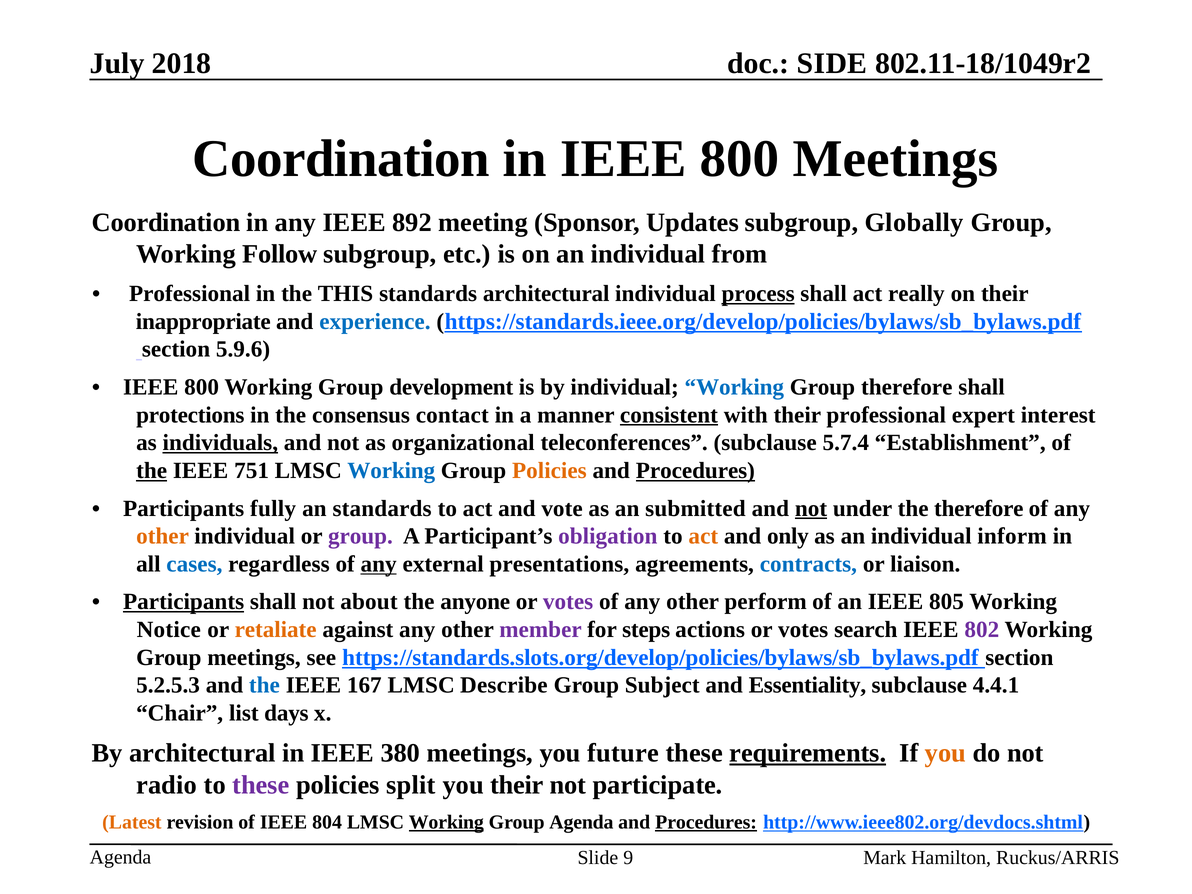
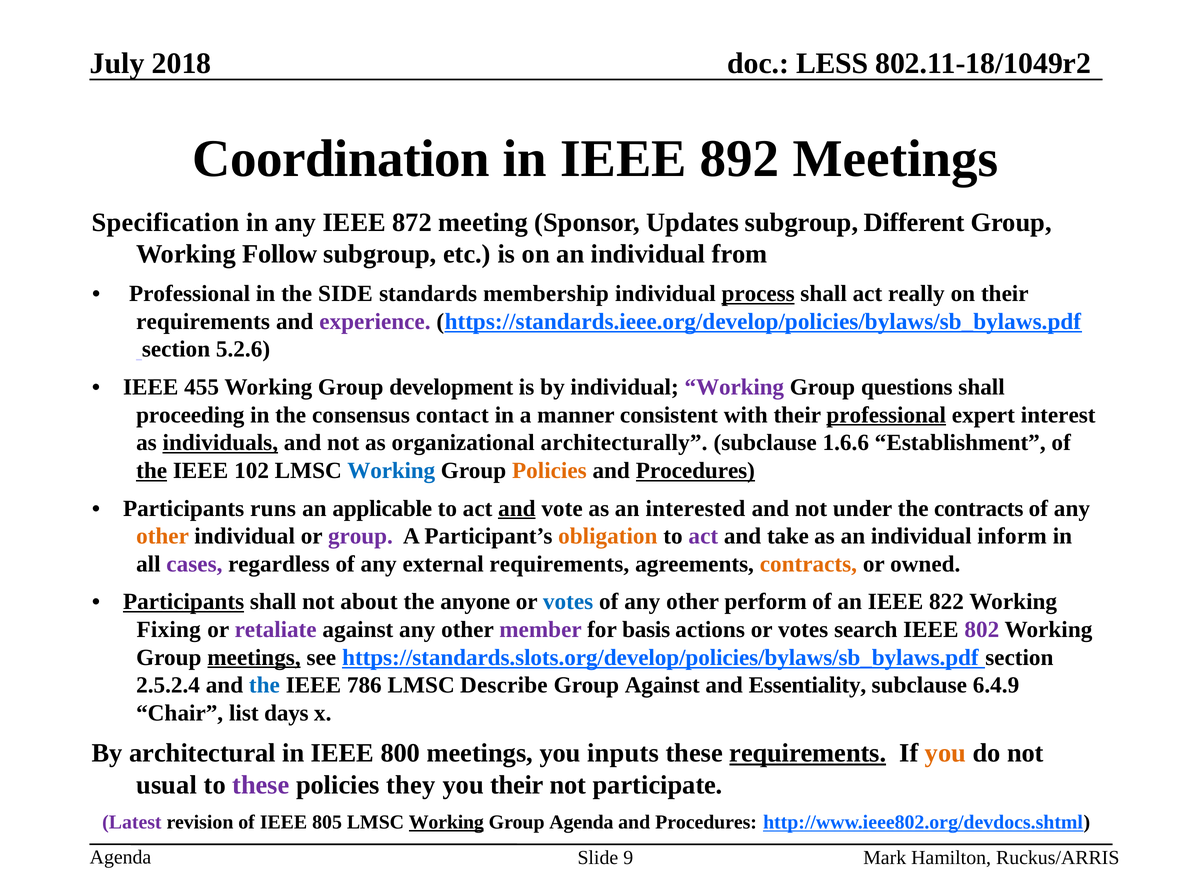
SIDE: SIDE -> LESS (832, 64)
in IEEE 800: 800 -> 892 (740, 159)
Coordination: Coordination -> Specification (166, 222)
892: 892 -> 872 (412, 222)
Globally: Globally -> Different (914, 222)
THIS: THIS -> SIDE (345, 294)
standards architectural: architectural -> membership (546, 294)
inappropriate: inappropriate -> requirements (203, 322)
experience colour: blue -> purple (375, 322)
5.9.6: 5.9.6 -> 5.2.6 (243, 349)
800: 800 -> 455 (202, 387)
Working colour: blue -> purple (734, 387)
Group therefore: therefore -> questions (907, 387)
protections: protections -> proceeding (190, 415)
consistent underline: present -> none (669, 415)
professional underline: none -> present (886, 415)
teleconferences: teleconferences -> architecturally (624, 443)
5.7.4: 5.7.4 -> 1.6.6 (846, 443)
751: 751 -> 102 (252, 471)
fully: fully -> runs (273, 508)
an standards: standards -> applicable (382, 508)
and underline: none -> present (517, 508)
submitted: submitted -> interested (695, 508)
not underline: present -> none (811, 508)
the therefore: therefore -> contracts (979, 508)
obligation colour: purple -> orange (608, 536)
act colour: orange -> purple (703, 536)
only: only -> take (788, 536)
cases colour: blue -> purple (194, 564)
any underline: present -> none (379, 564)
external presentations: presentations -> requirements (559, 564)
contracts colour: blue -> orange (808, 564)
liaison: liaison -> owned (925, 564)
votes colour: purple -> blue (568, 602)
805: 805 -> 822 (946, 602)
Notice: Notice -> Fixing (169, 630)
retaliate colour: orange -> purple (276, 630)
steps: steps -> basis (646, 630)
meetings underline: none -> present (254, 657)
5.2.5.3: 5.2.5.3 -> 2.5.2.4 (168, 685)
167: 167 -> 786 (364, 685)
Group Subject: Subject -> Against (662, 685)
4.4.1: 4.4.1 -> 6.4.9 (996, 685)
380: 380 -> 800 (400, 753)
future: future -> inputs (623, 753)
radio: radio -> usual (167, 785)
split: split -> they (411, 785)
Latest colour: orange -> purple (132, 822)
804: 804 -> 805 (327, 822)
Procedures underline: present -> none (706, 822)
